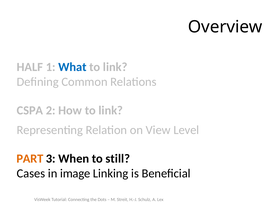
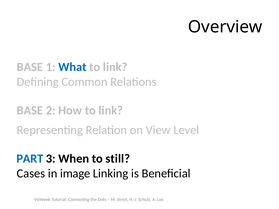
HALF: HALF -> BASE (30, 67)
CSPA: CSPA -> BASE (30, 111)
PART colour: orange -> blue (30, 159)
